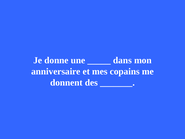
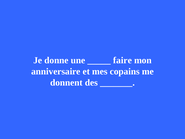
dans: dans -> faire (122, 60)
